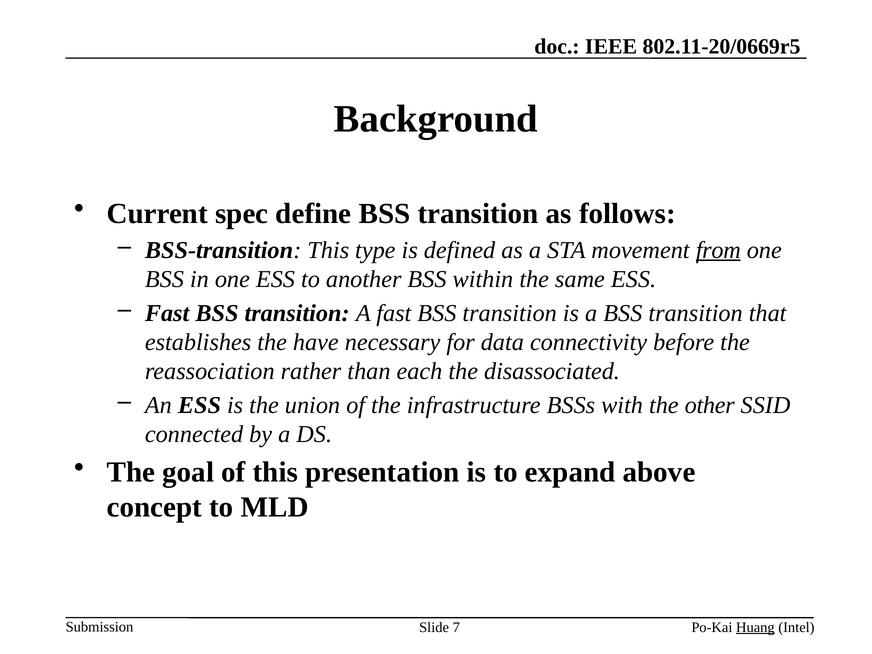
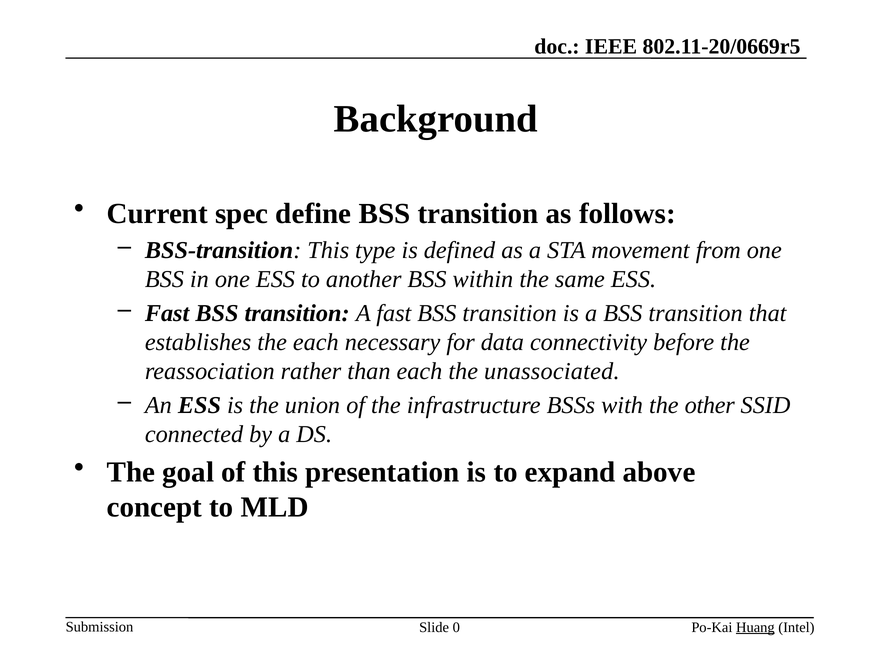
from underline: present -> none (718, 250)
the have: have -> each (316, 342)
disassociated: disassociated -> unassociated (552, 371)
7: 7 -> 0 (456, 627)
